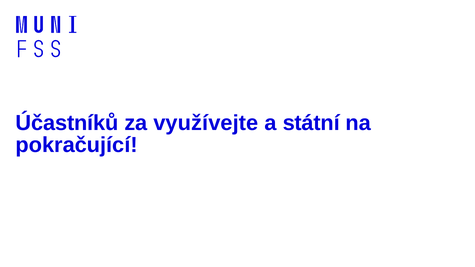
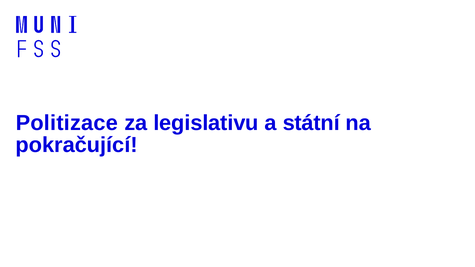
Účastníků: Účastníků -> Politizace (67, 123)
využívejte: využívejte -> legislativu (206, 123)
